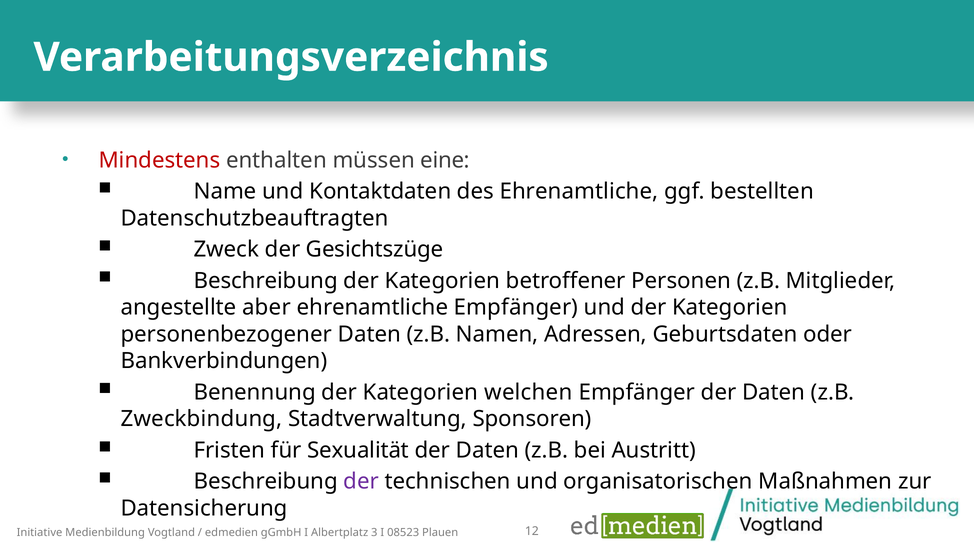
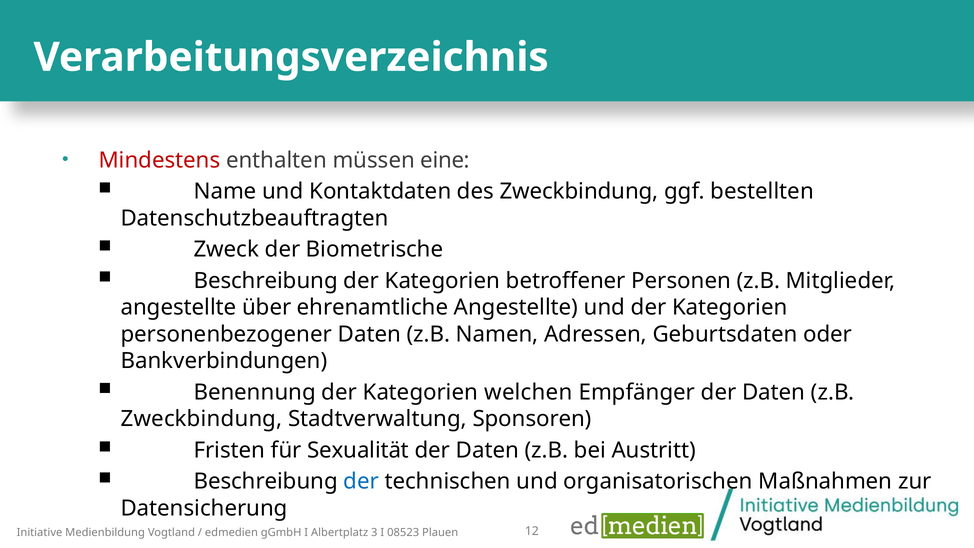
des Ehrenamtliche: Ehrenamtliche -> Zweckbindung (579, 191)
Gesichtszüge: Gesichtszüge -> Biometrische (375, 249)
aber: aber -> über (267, 307)
ehrenamtliche Empfänger: Empfänger -> Angestellte (516, 307)
der colour: purple -> blue (361, 481)
